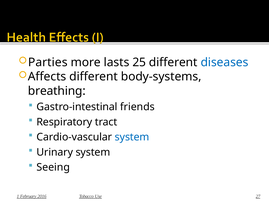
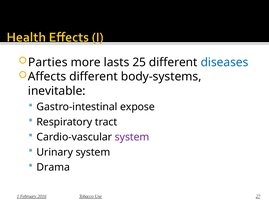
breathing: breathing -> inevitable (57, 91)
friends: friends -> expose (137, 107)
system colour: blue -> purple (132, 137)
Seeing: Seeing -> Drama (53, 167)
